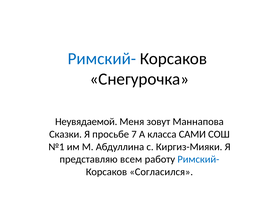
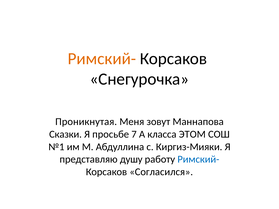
Римский- colour: blue -> orange (102, 59)
Неувядаемой: Неувядаемой -> Проникнутая (86, 122)
САМИ: САМИ -> ЭТОМ (192, 134)
всем: всем -> душу (131, 160)
